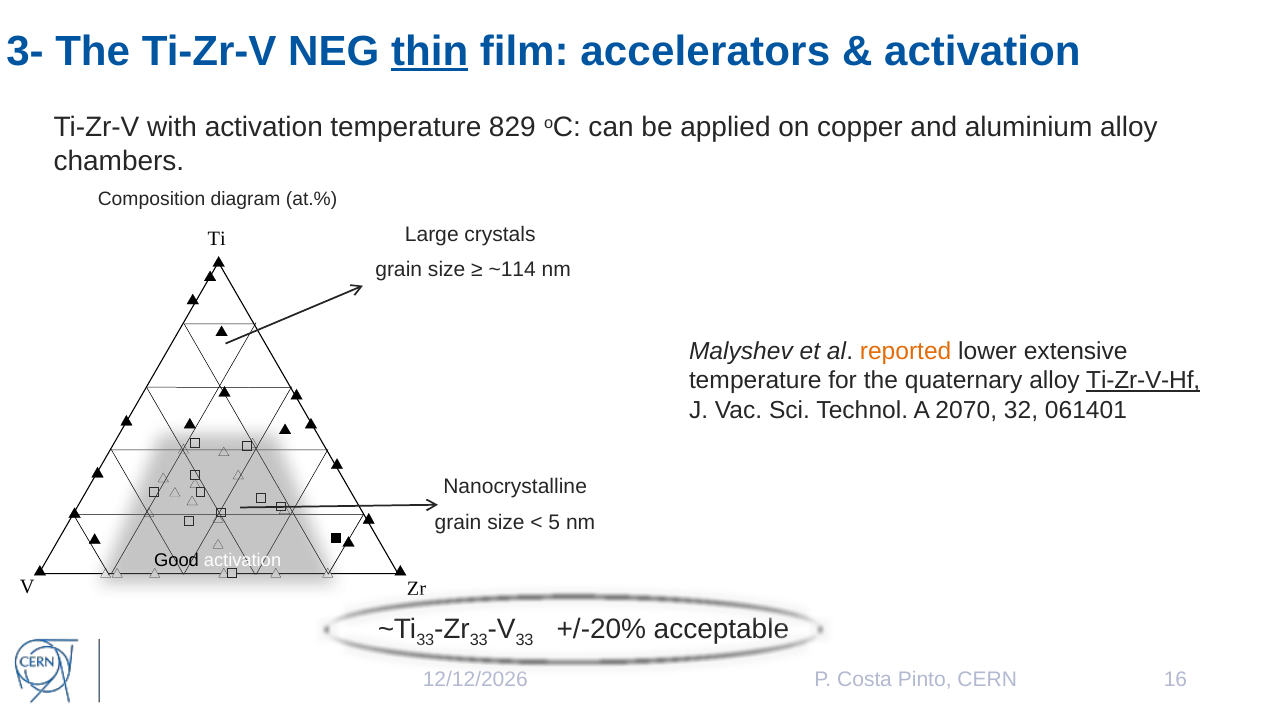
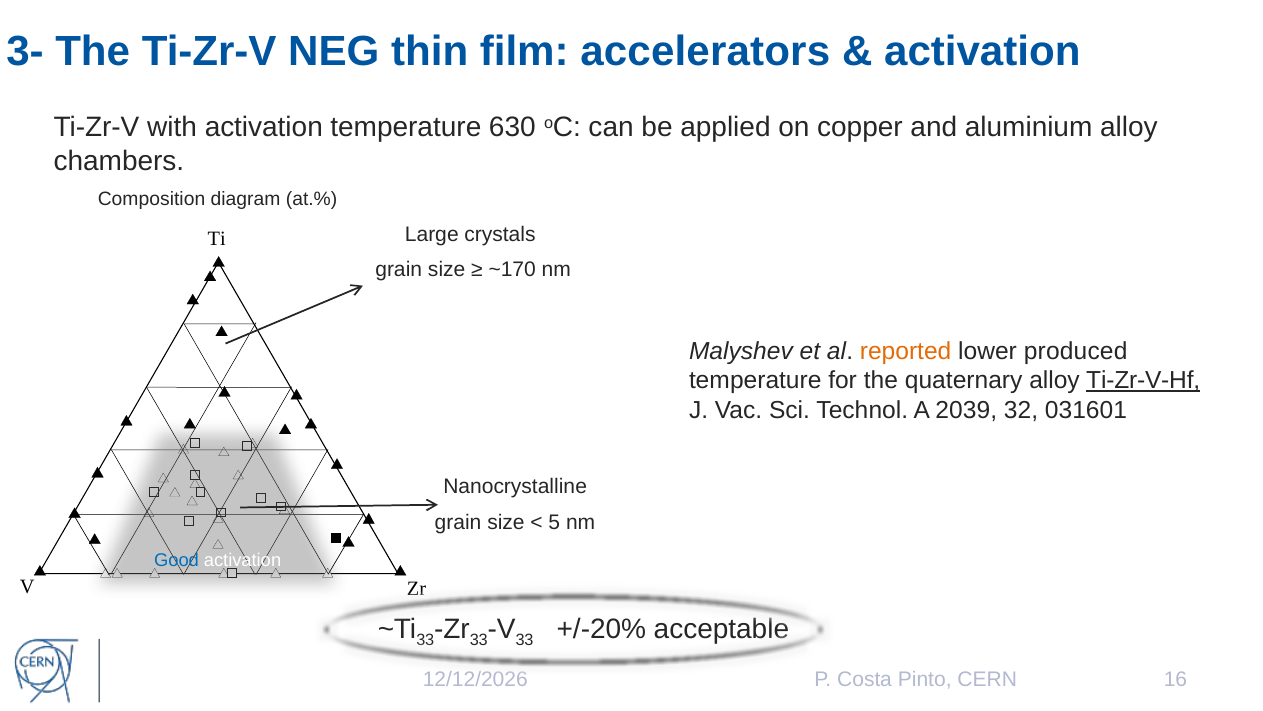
thin underline: present -> none (430, 51)
829: 829 -> 630 (512, 127)
~114: ~114 -> ~170 (512, 270)
extensive: extensive -> produced (1076, 351)
2070: 2070 -> 2039 (966, 410)
061401: 061401 -> 031601 (1086, 410)
Good colour: black -> blue (177, 560)
